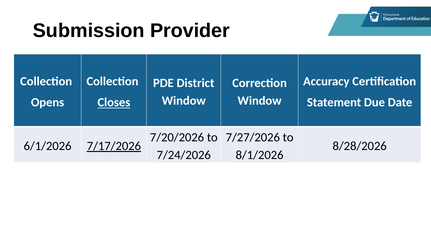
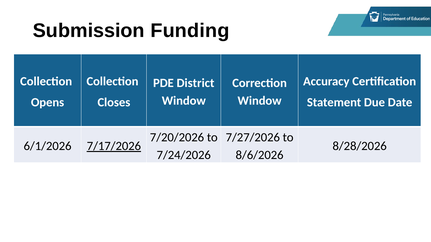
Provider: Provider -> Funding (190, 31)
Closes underline: present -> none (114, 103)
8/1/2026: 8/1/2026 -> 8/6/2026 (260, 155)
